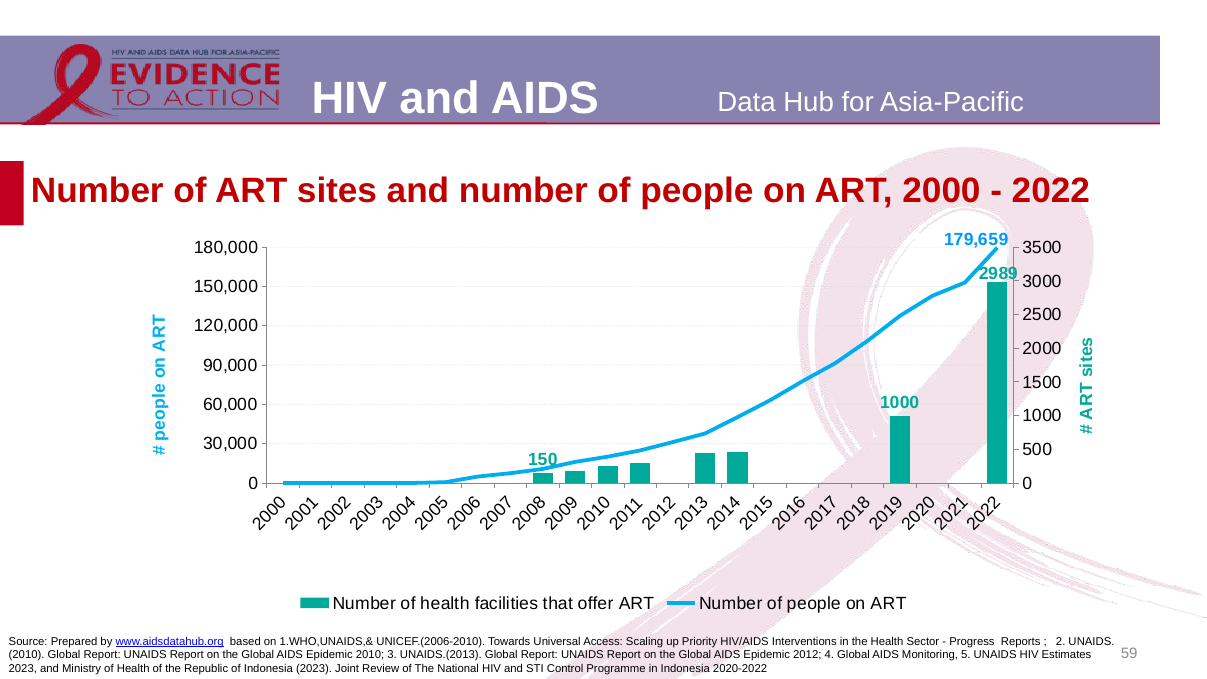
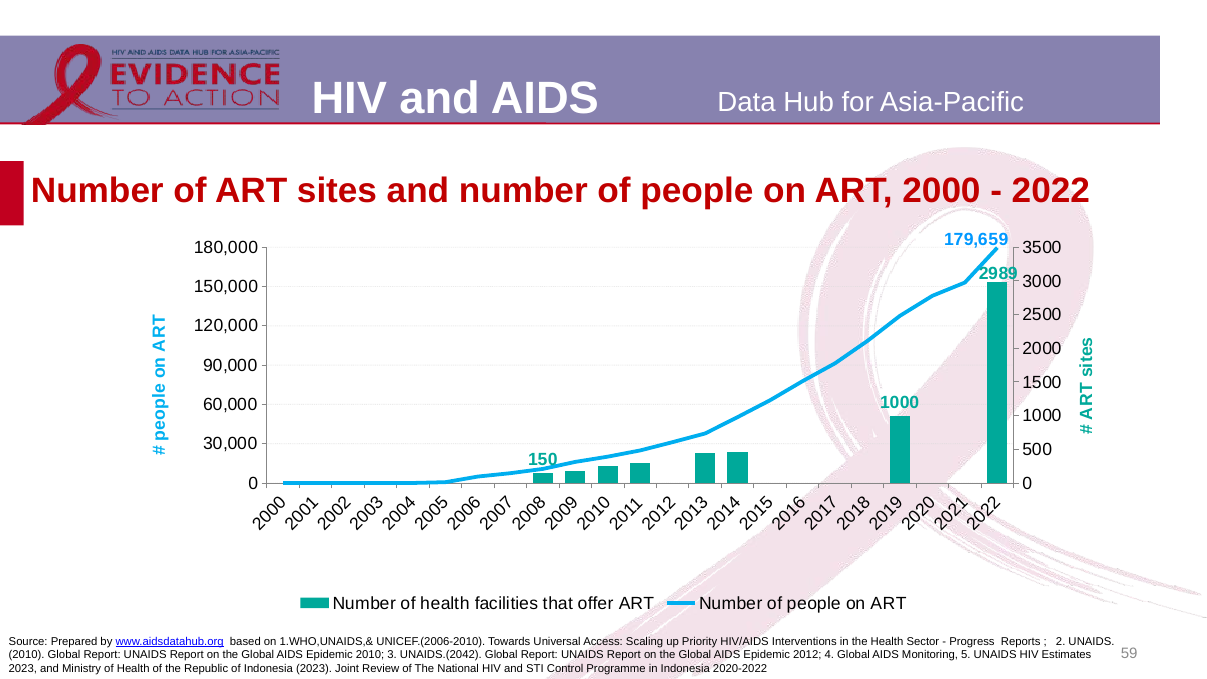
UNAIDS.(2013: UNAIDS.(2013 -> UNAIDS.(2042 (441, 655)
